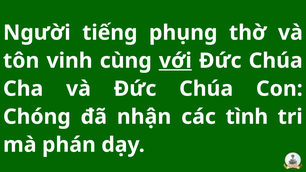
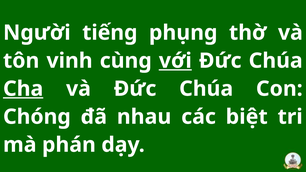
Cha underline: none -> present (23, 89)
nhận: nhận -> nhau (144, 117)
tình: tình -> biệt (247, 117)
